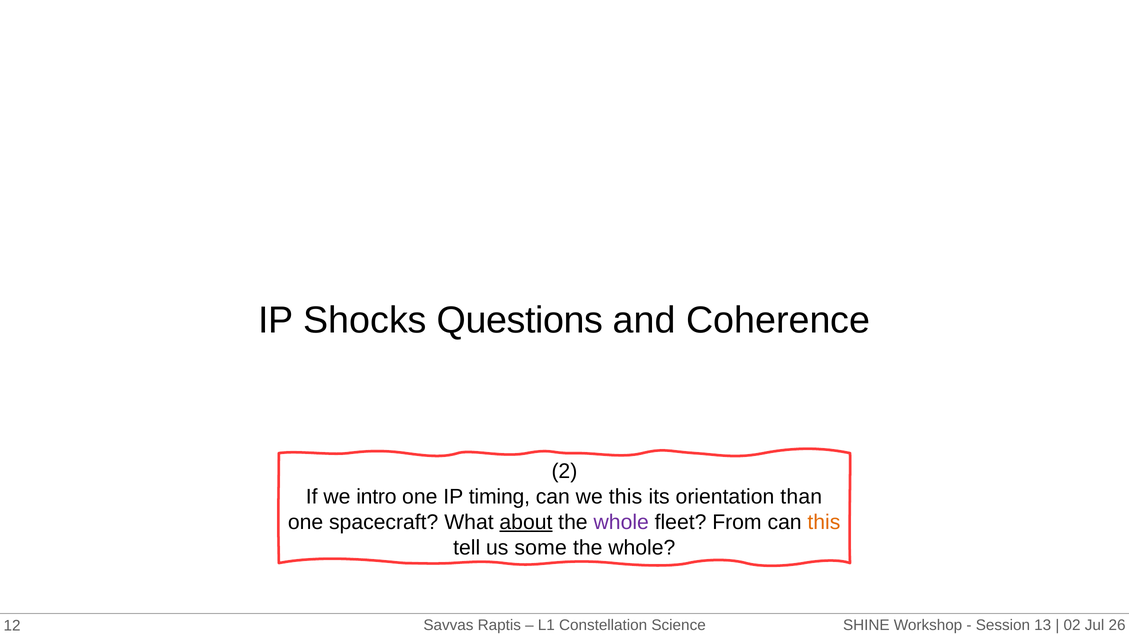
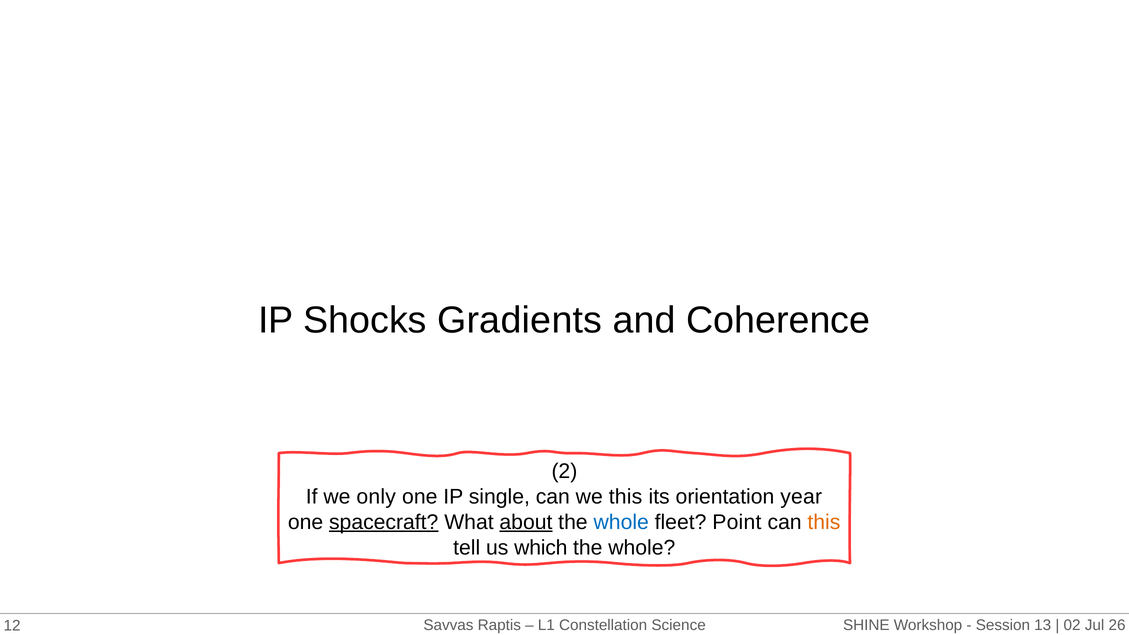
Questions: Questions -> Gradients (520, 320)
intro: intro -> only (376, 497)
timing: timing -> single (499, 497)
than: than -> year (801, 497)
spacecraft underline: none -> present (384, 522)
whole colour: purple -> blue (621, 522)
From: From -> Point (737, 522)
some: some -> which (541, 548)
